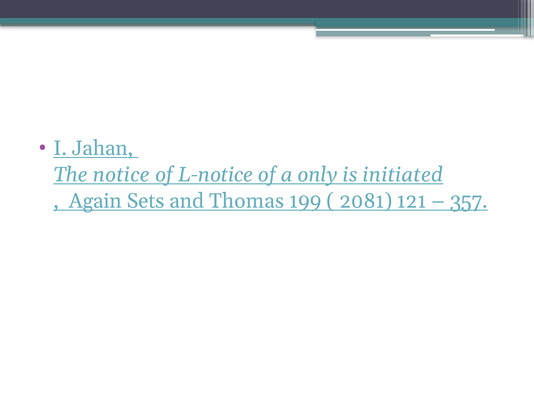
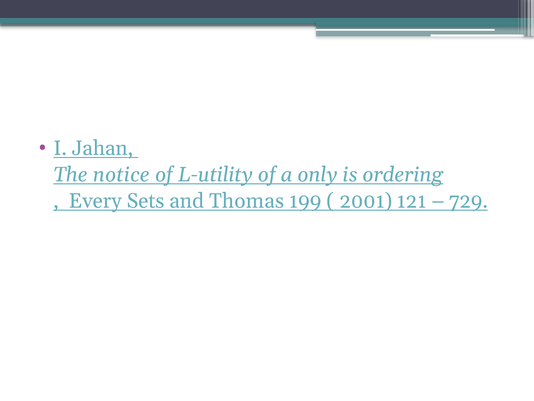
L-notice: L-notice -> L-utility (216, 174)
initiated: initiated -> ordering (403, 174)
Again: Again -> Every (95, 201)
2081: 2081 -> 2001 (366, 201)
357: 357 -> 729 (469, 201)
